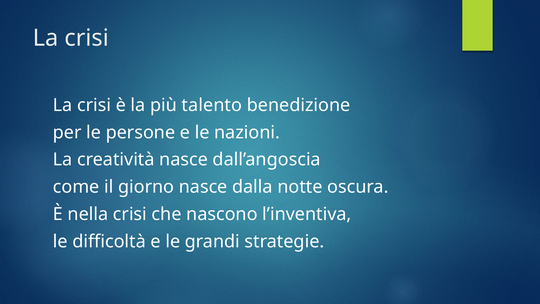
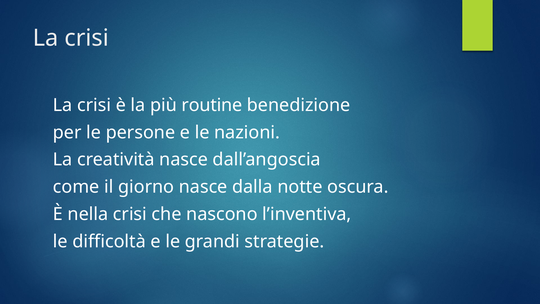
talento: talento -> routine (212, 105)
